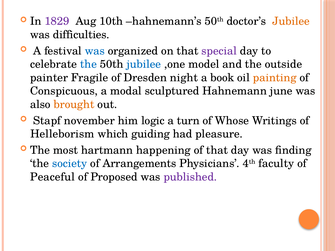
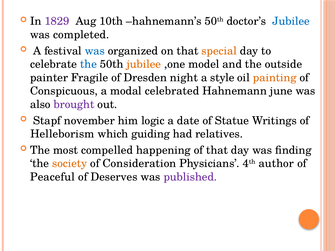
Jubilee colour: orange -> blue (291, 21)
difficulties: difficulties -> completed (81, 35)
special colour: purple -> orange (219, 51)
jubilee colour: blue -> orange (144, 64)
book: book -> style (222, 78)
sculptured: sculptured -> celebrated (172, 91)
brought colour: orange -> purple (74, 105)
turn: turn -> date (188, 121)
Whose: Whose -> Statue (232, 121)
pleasure: pleasure -> relatives (219, 134)
hartmann: hartmann -> compelled (107, 150)
society colour: blue -> orange (70, 164)
Arrangements: Arrangements -> Consideration (139, 164)
faculty: faculty -> author (276, 164)
Proposed: Proposed -> Deserves (114, 177)
